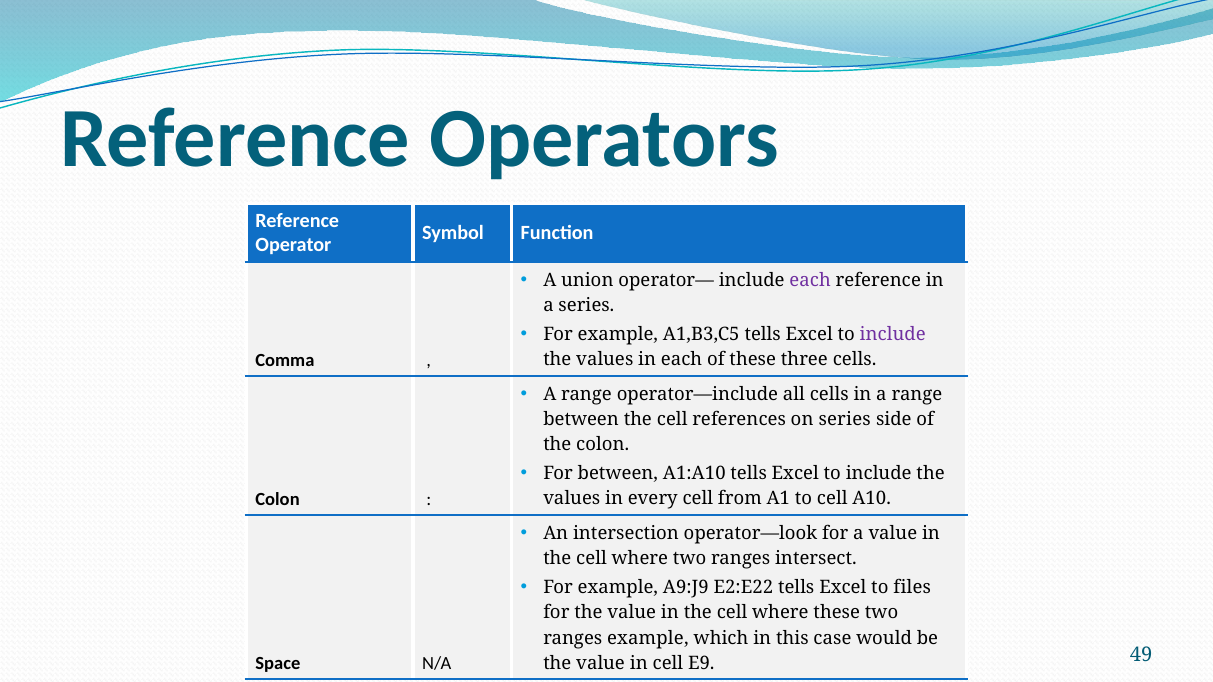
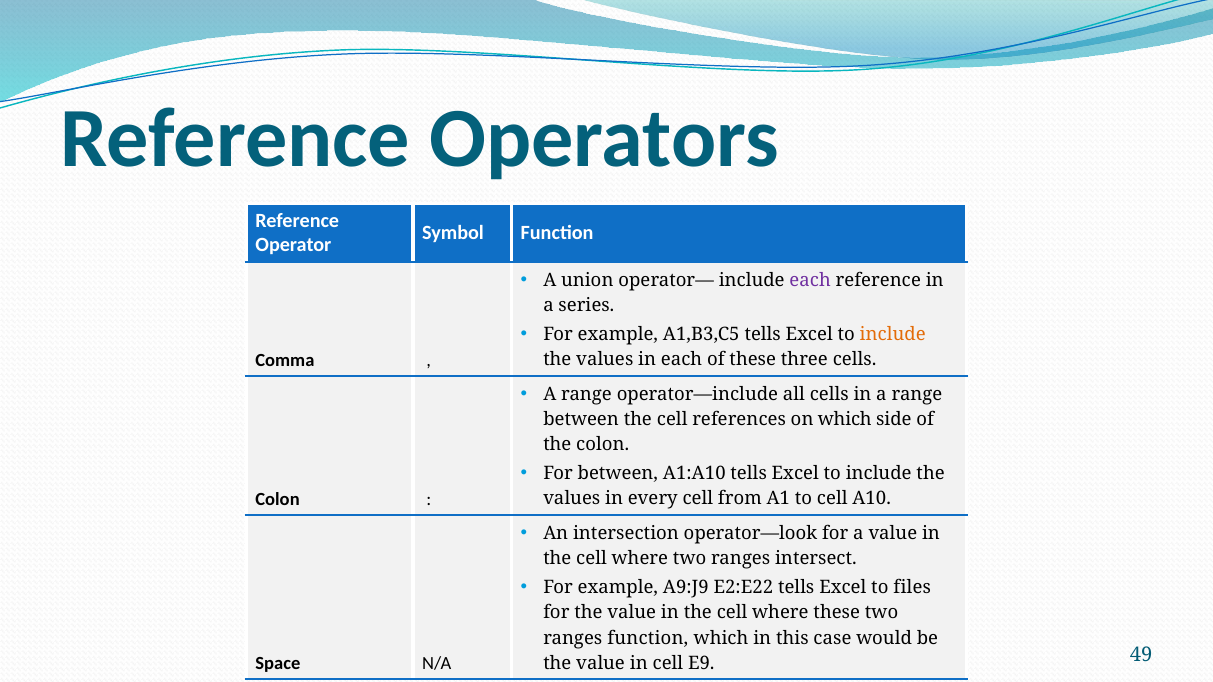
include colour: purple -> orange (893, 335)
on series: series -> which (845, 420)
ranges example: example -> function (648, 638)
